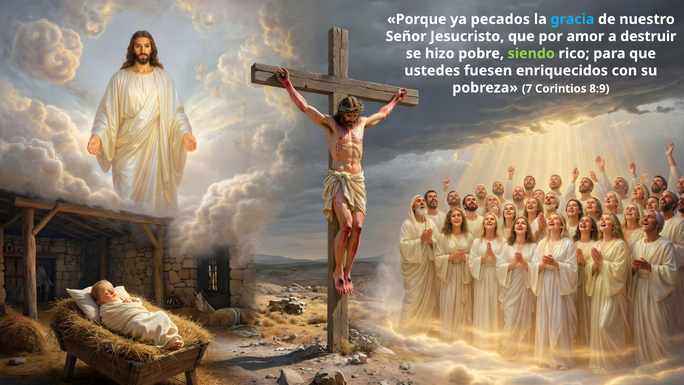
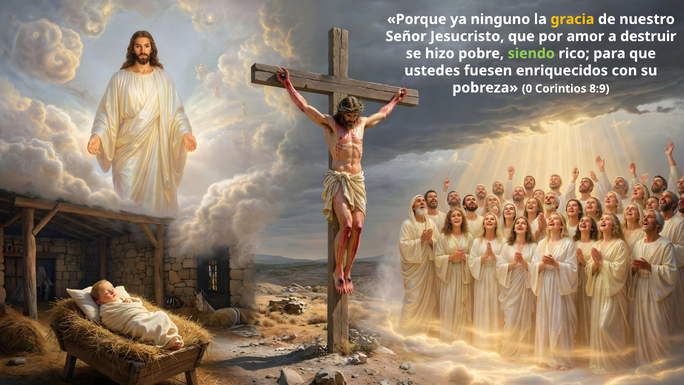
pecados: pecados -> ninguno (500, 19)
gracia colour: light blue -> yellow (572, 19)
7: 7 -> 0 (527, 89)
